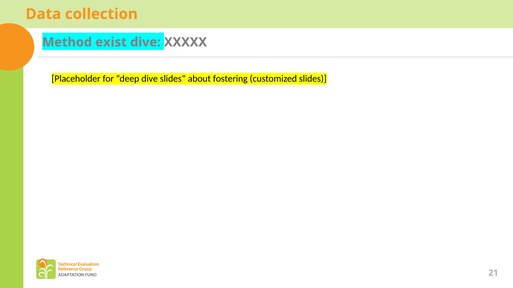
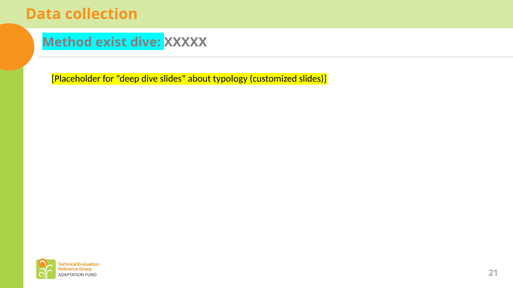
fostering: fostering -> typology (230, 79)
